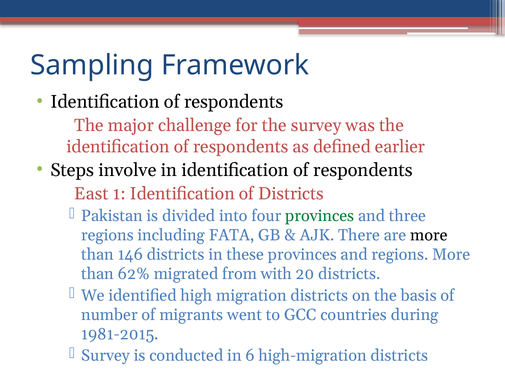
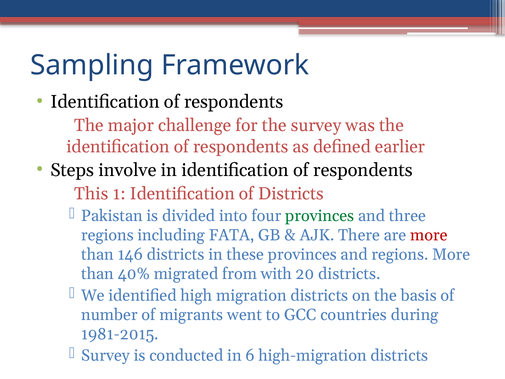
East: East -> This (91, 194)
more colour: black -> red (429, 235)
62%: 62% -> 40% (134, 274)
